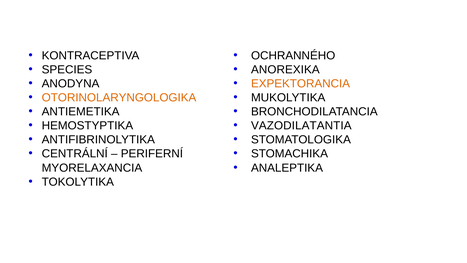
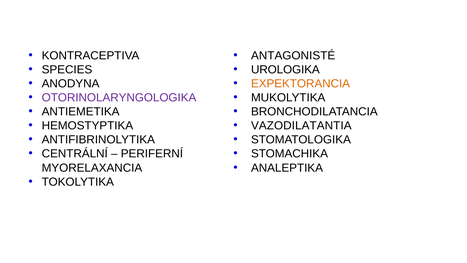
OCHRANNÉHO: OCHRANNÉHO -> ANTAGONISTÉ (293, 56)
ANOREXIKA: ANOREXIKA -> UROLOGIKA (285, 70)
OTORINOLARYNGOLOGIKA colour: orange -> purple (119, 98)
